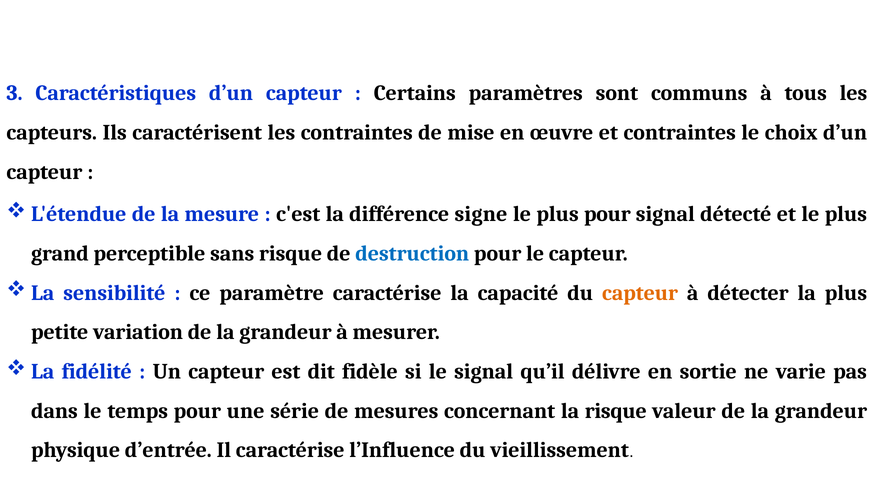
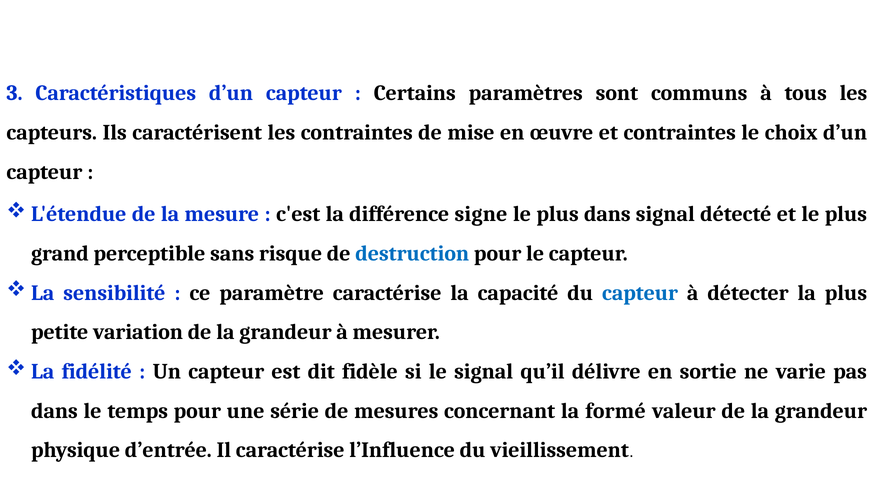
plus pour: pour -> dans (607, 214)
capteur colour: orange -> blue (640, 293)
la risque: risque -> formé (616, 411)
